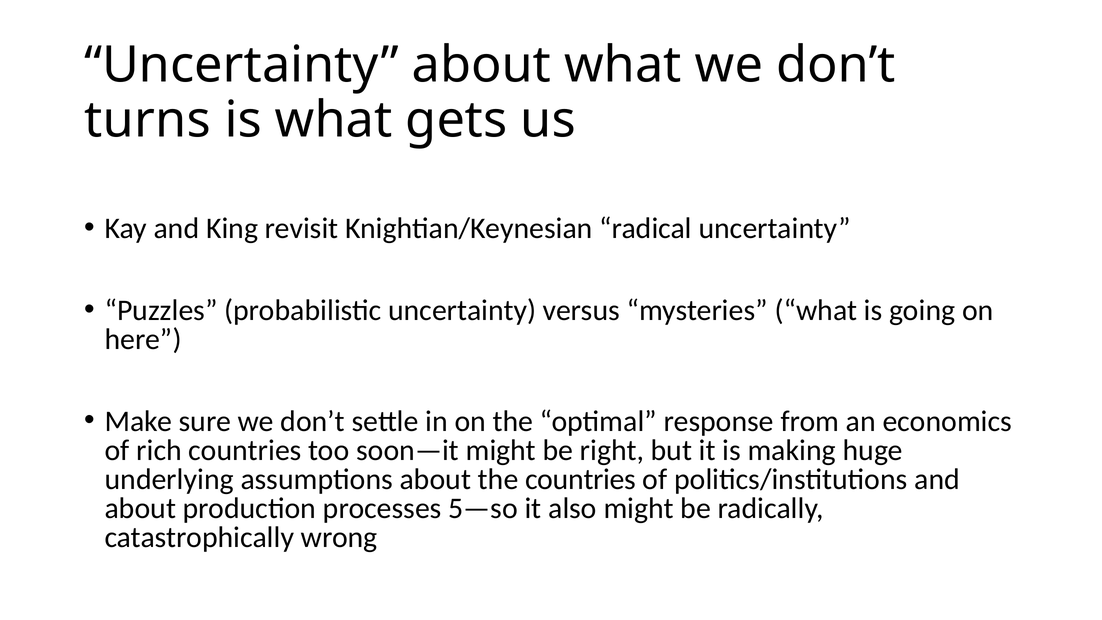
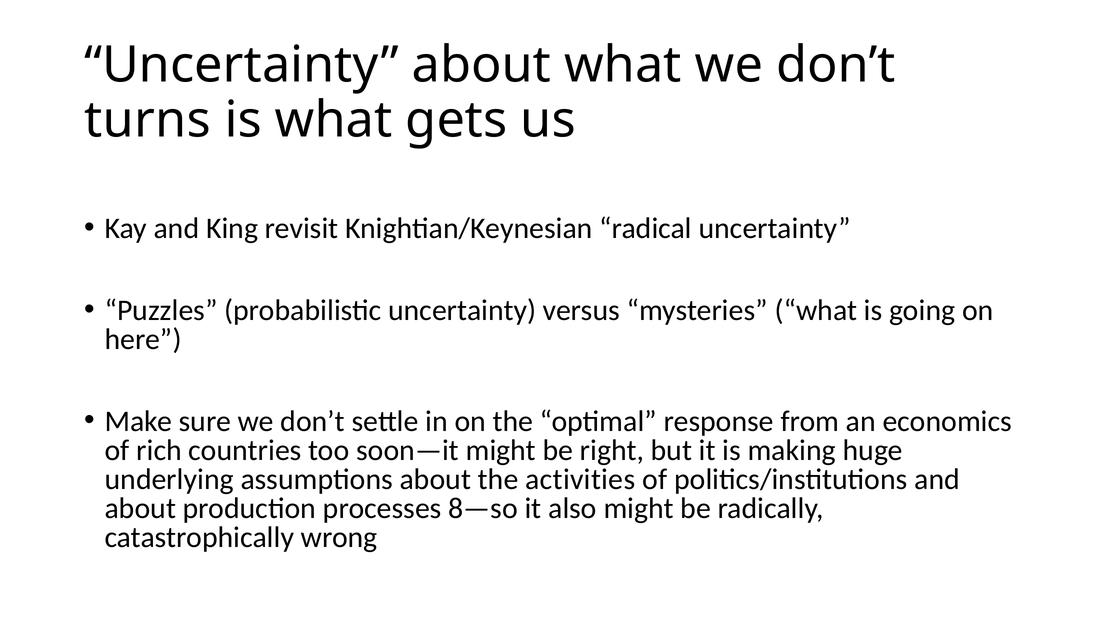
the countries: countries -> activities (580, 479)
5—so: 5—so -> 8—so (483, 508)
